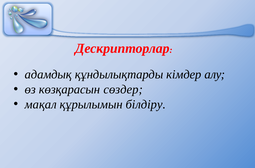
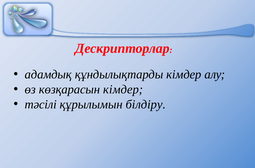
көзқарасын сөздер: сөздер -> кімдер (123, 89)
мақал: мақал -> тәсілі (41, 104)
